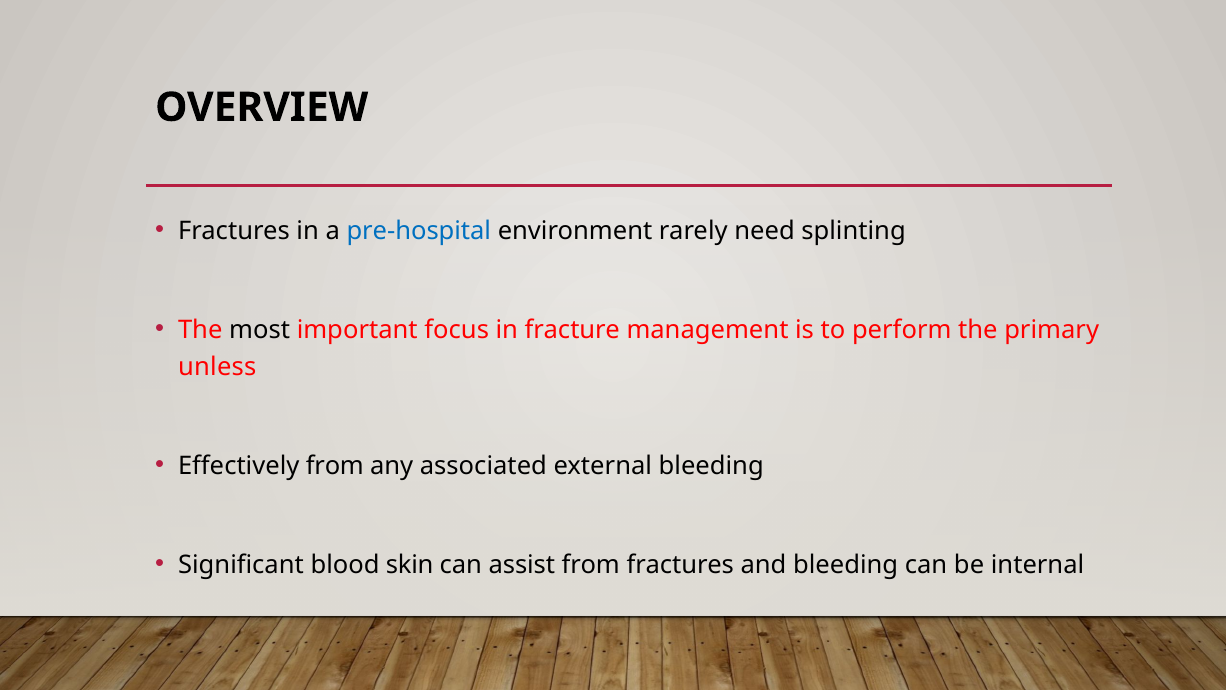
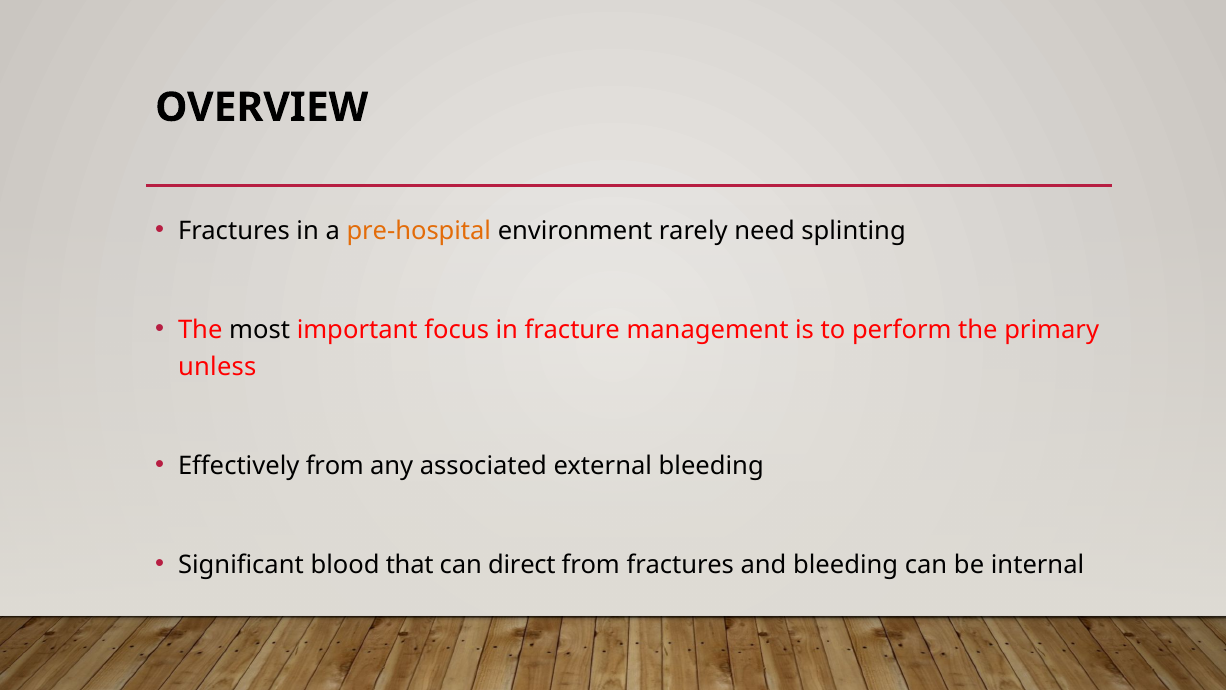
pre-hospital colour: blue -> orange (419, 231)
skin: skin -> that (410, 565)
assist: assist -> direct (522, 565)
